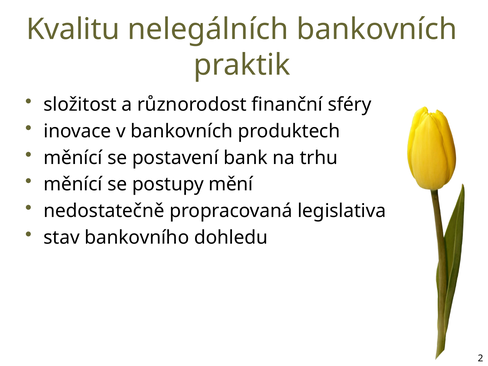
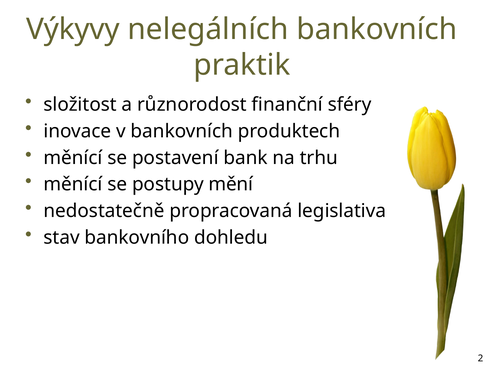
Kvalitu: Kvalitu -> Výkyvy (73, 29)
